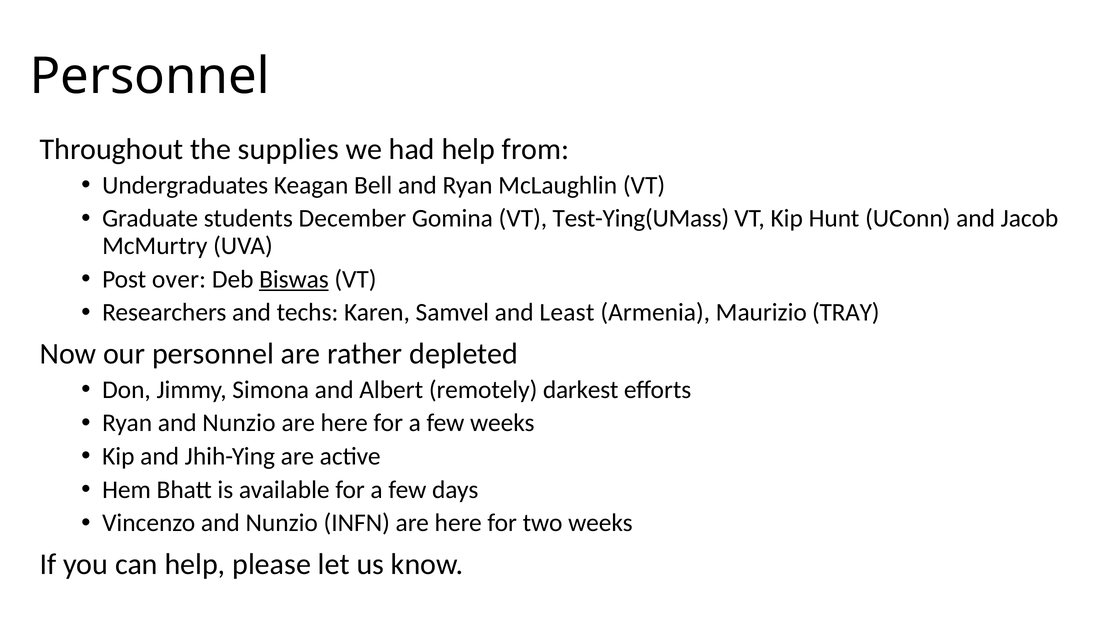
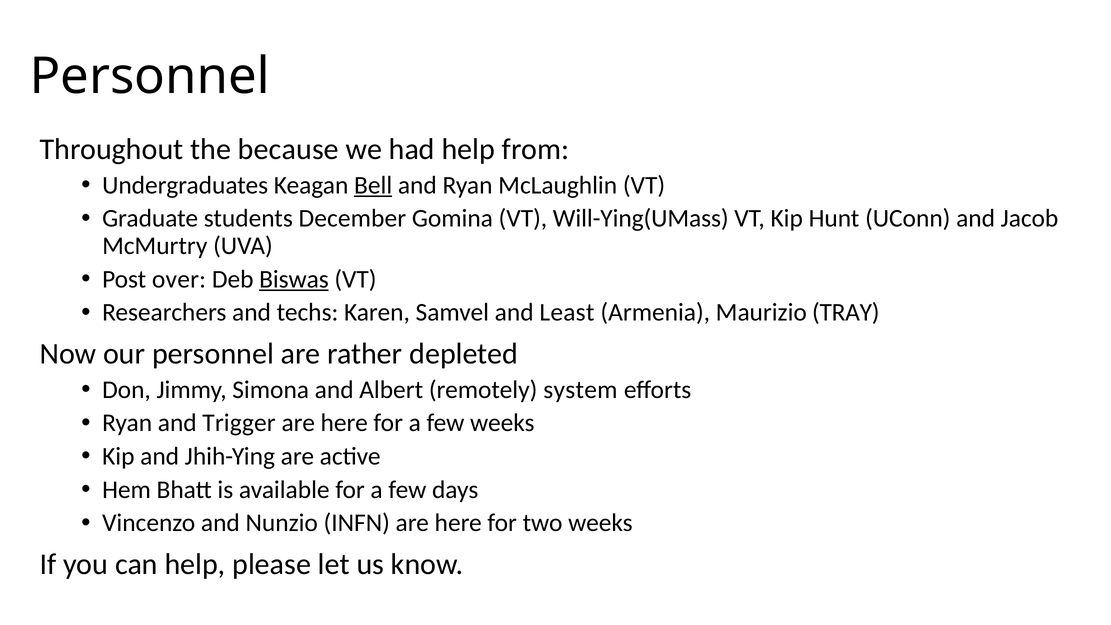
supplies: supplies -> because (288, 149)
Bell underline: none -> present (373, 185)
Test-Ying(UMass: Test-Ying(UMass -> Will-Ying(UMass (641, 218)
darkest: darkest -> system (580, 390)
Ryan and Nunzio: Nunzio -> Trigger (239, 423)
